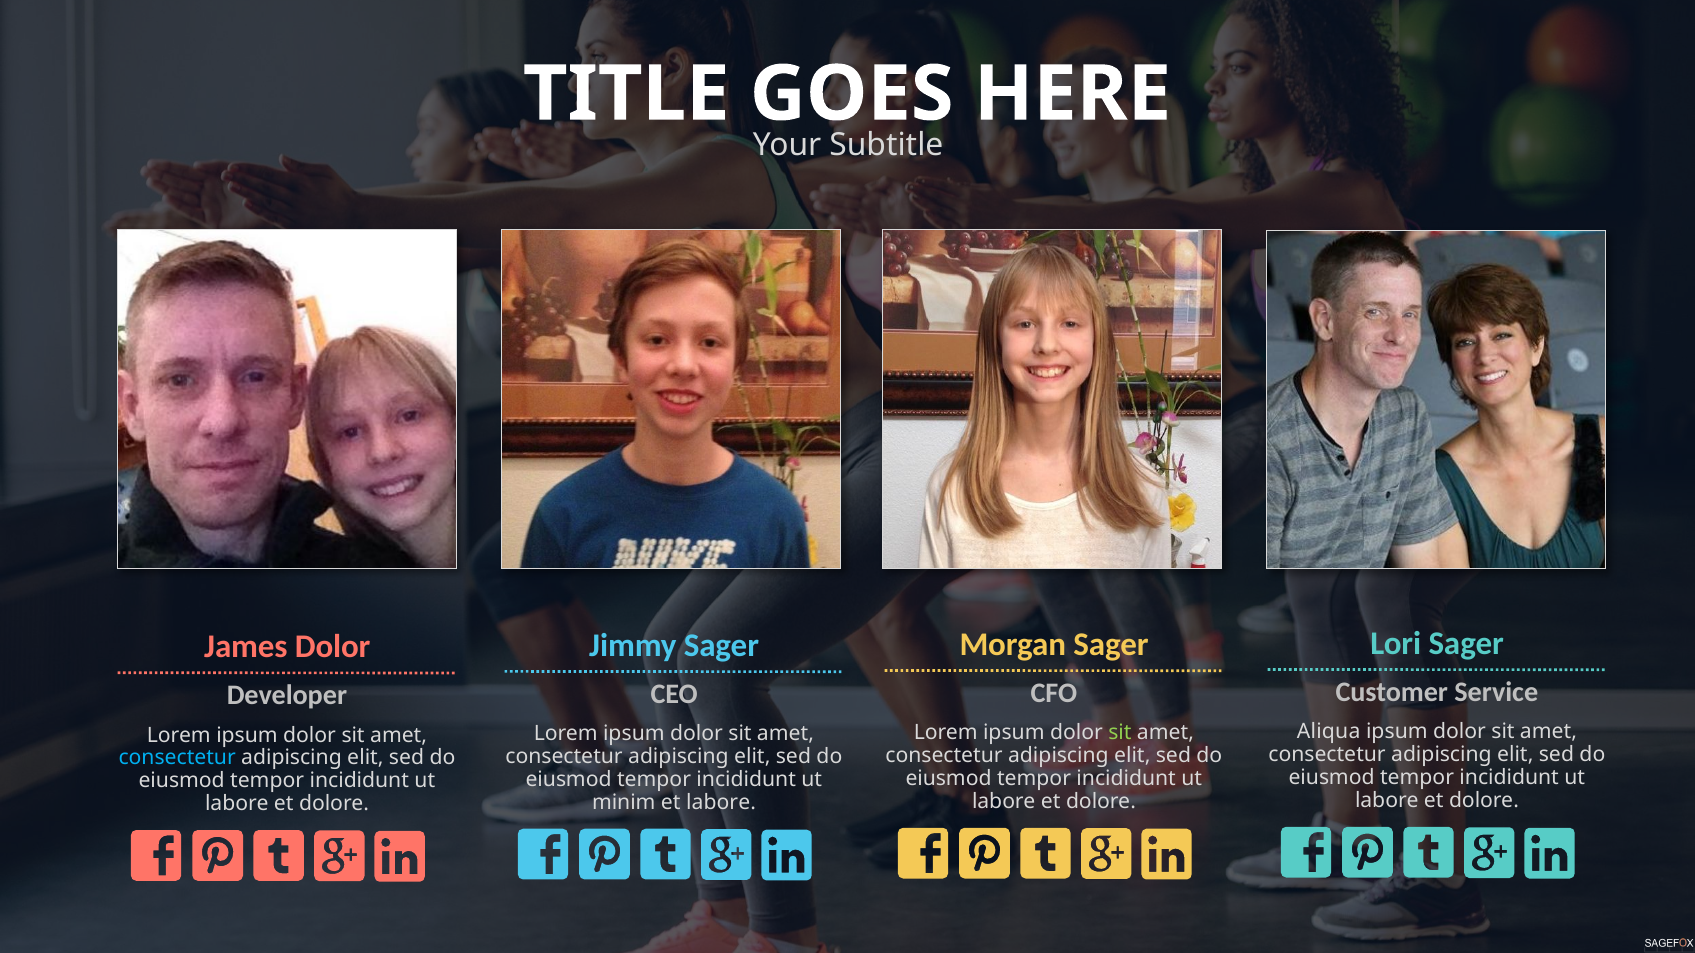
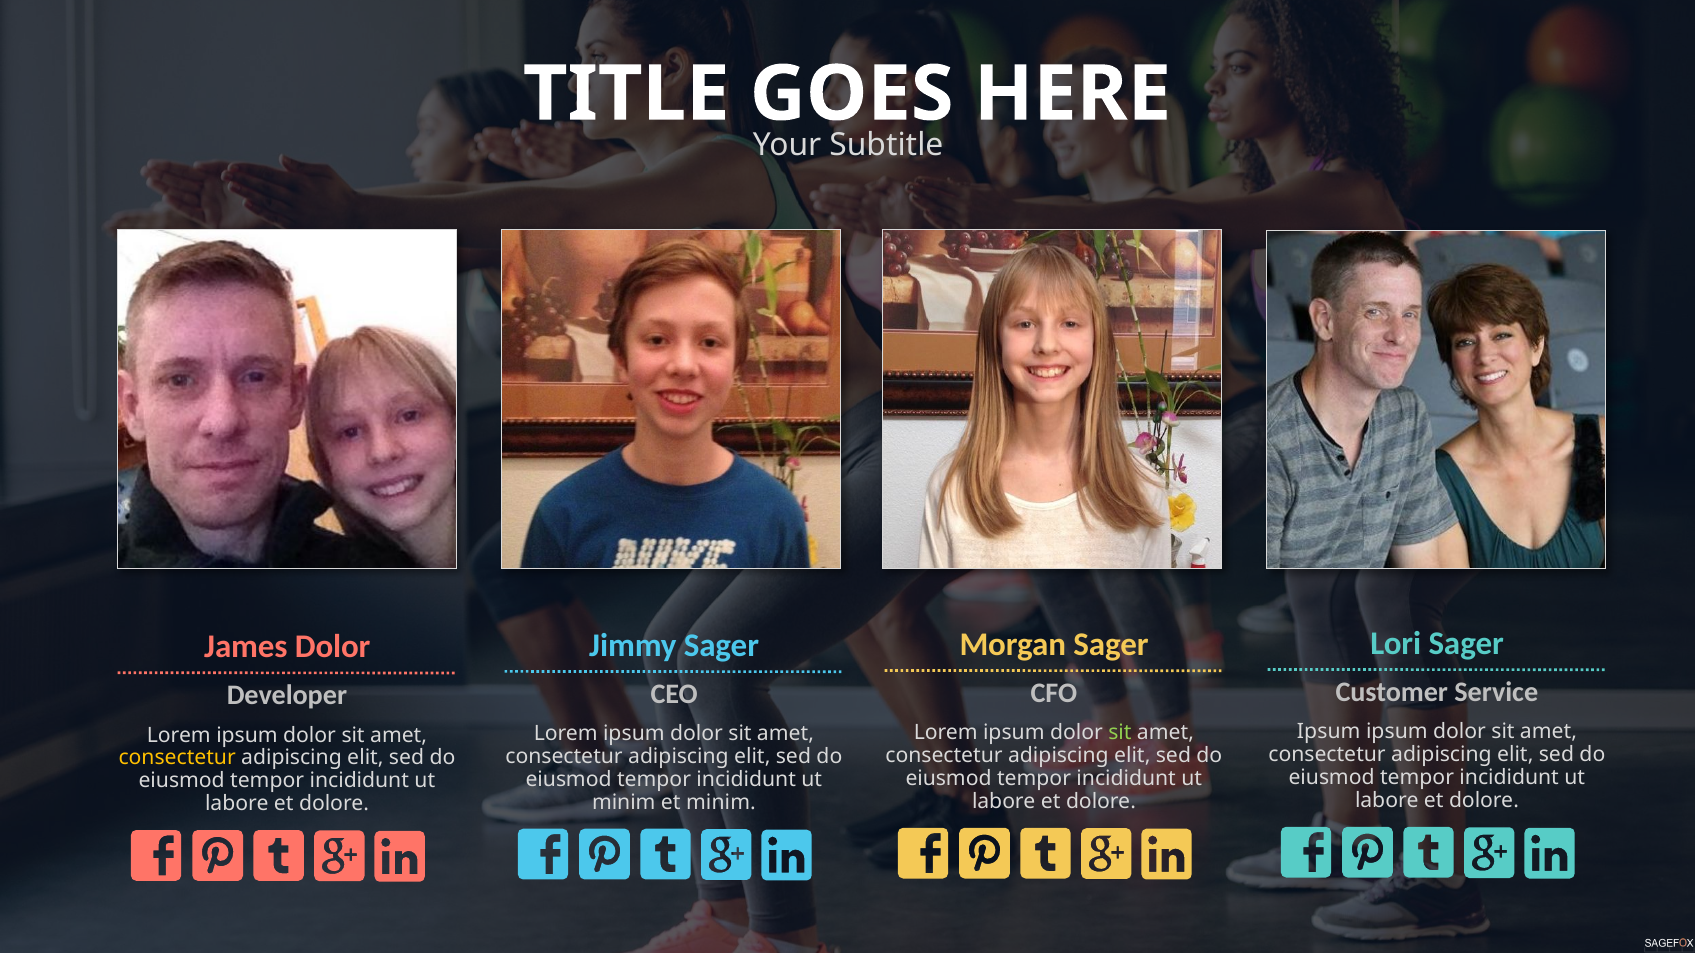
Aliqua: Aliqua -> Ipsum (1329, 732)
consectetur colour: light blue -> yellow (177, 758)
et labore: labore -> minim (721, 803)
